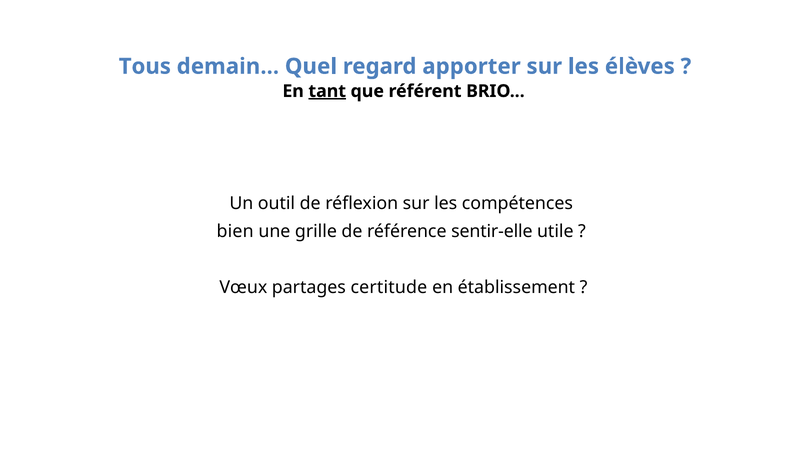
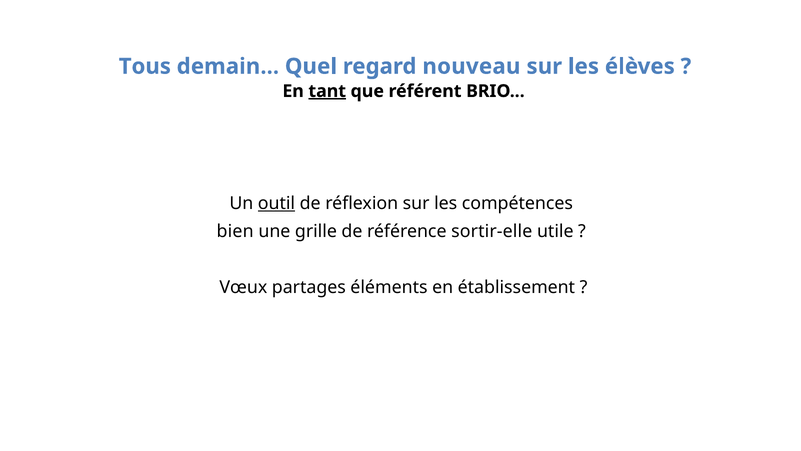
apporter: apporter -> nouveau (471, 66)
outil underline: none -> present (276, 203)
sentir-elle: sentir-elle -> sortir-elle (492, 231)
certitude: certitude -> éléments (389, 287)
